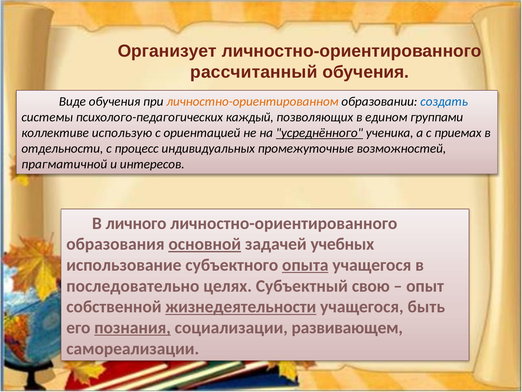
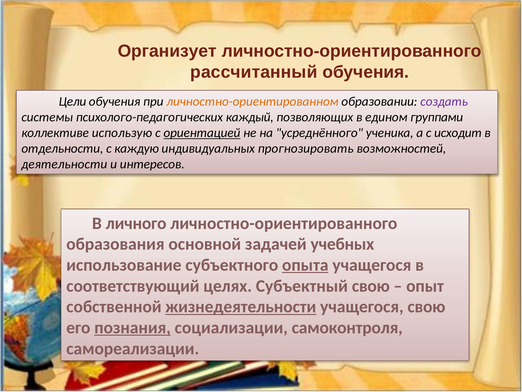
Виде: Виде -> Цели (72, 101)
создать colour: blue -> purple (444, 101)
ориентацией underline: none -> present (202, 133)
усреднённого underline: present -> none (319, 133)
приемах: приемах -> исходит (458, 133)
процесс: процесс -> каждую (137, 148)
промежуточные: промежуточные -> прогнозировать (306, 148)
прагматичной: прагматичной -> деятельности (64, 164)
основной underline: present -> none (205, 244)
последовательно: последовательно -> соответствующий (133, 286)
учащегося быть: быть -> свою (426, 307)
развивающем: развивающем -> самоконтроля (347, 327)
